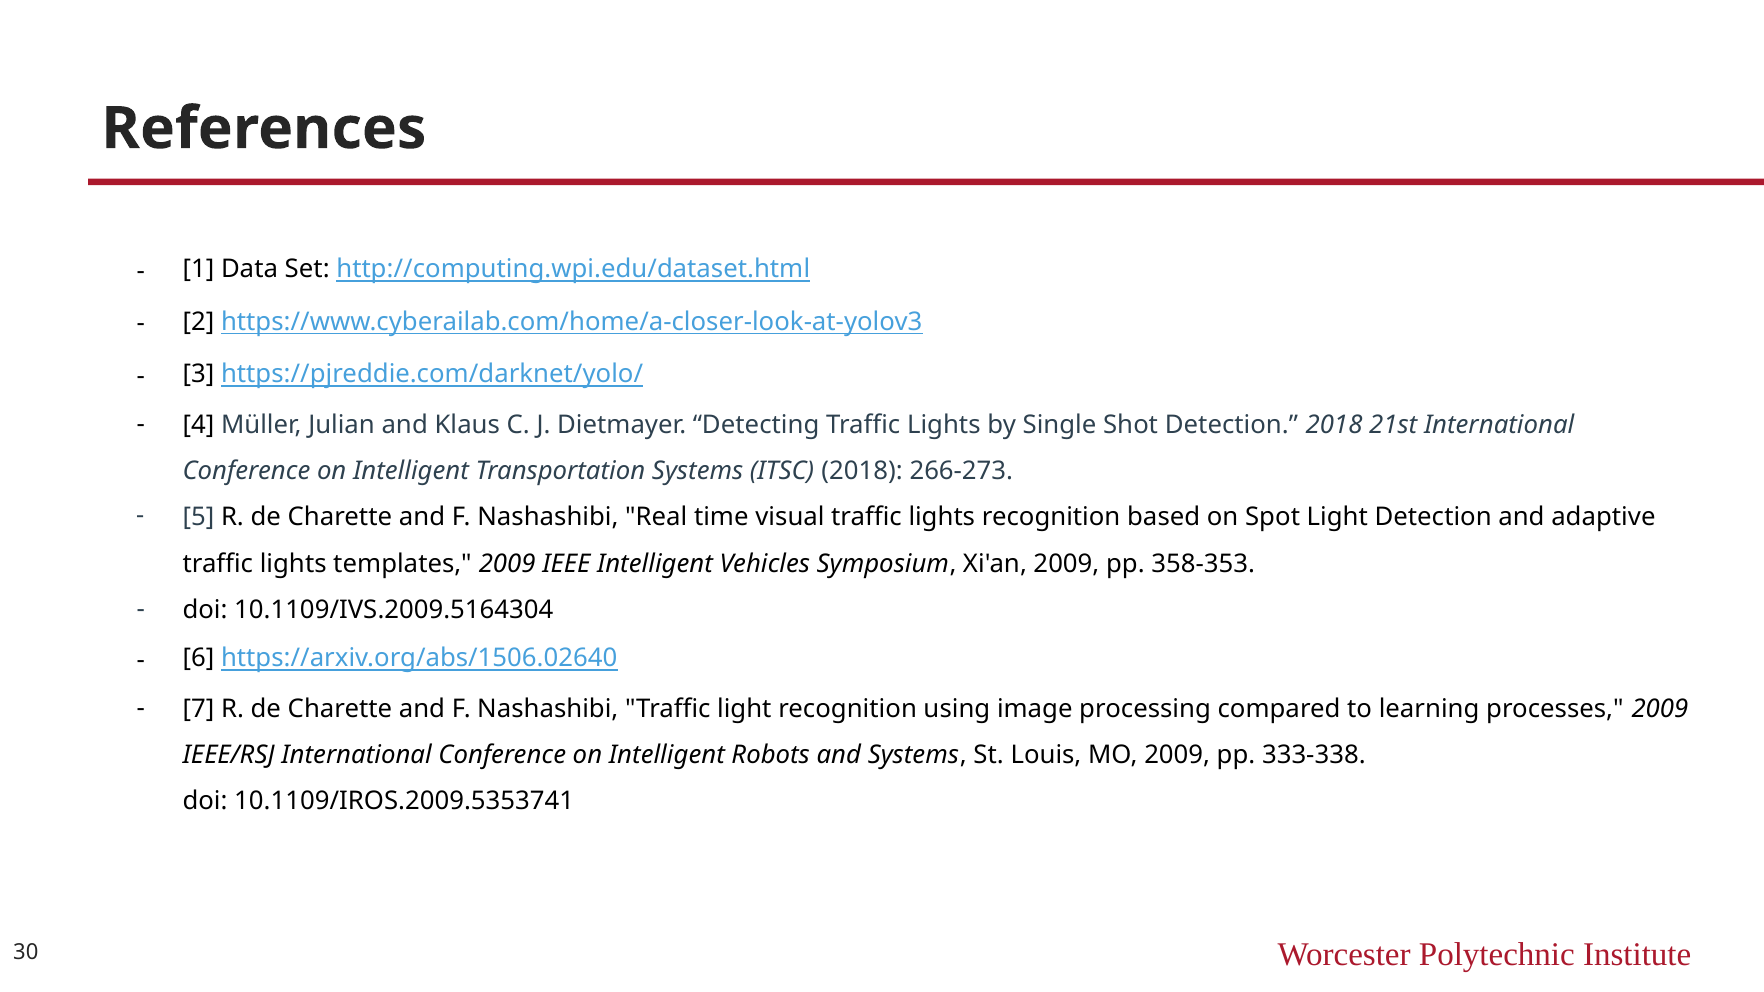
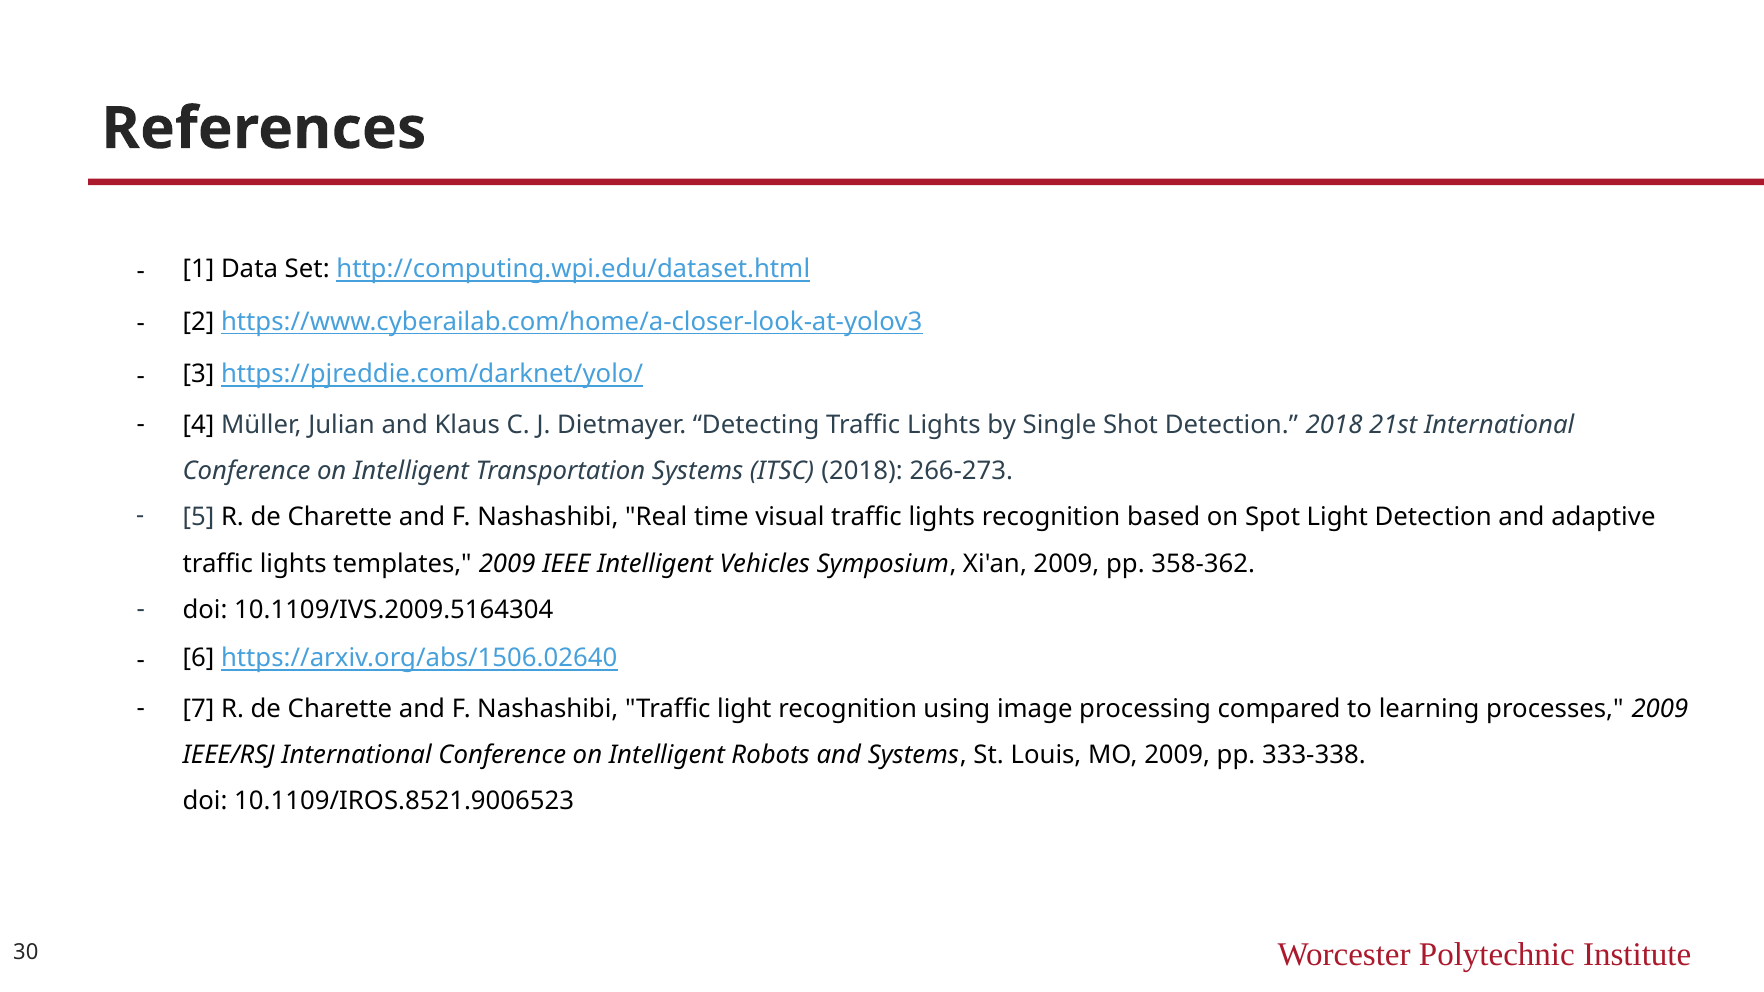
358-353: 358-353 -> 358-362 (1203, 564)
10.1109/IROS.2009.5353741: 10.1109/IROS.2009.5353741 -> 10.1109/IROS.8521.9006523 (404, 801)
